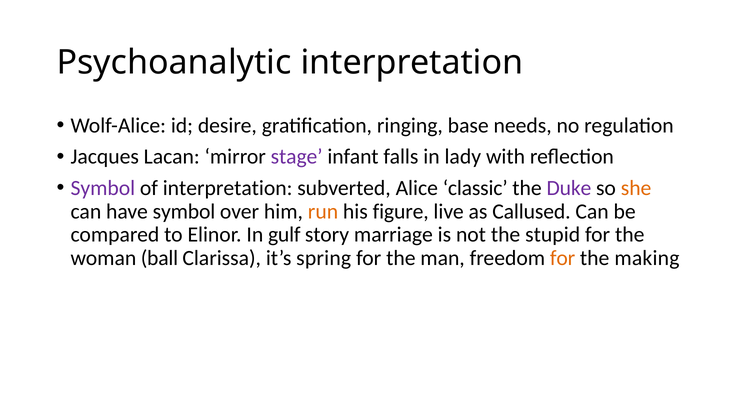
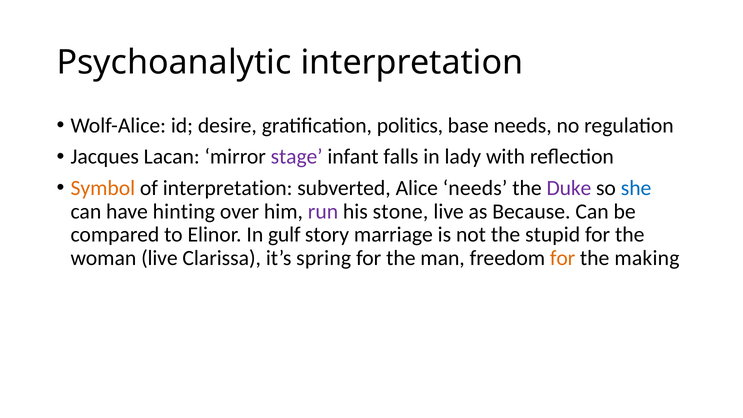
ringing: ringing -> politics (410, 126)
Symbol colour: purple -> orange (103, 188)
Alice classic: classic -> needs (475, 188)
she colour: orange -> blue (636, 188)
have symbol: symbol -> hinting (184, 211)
run colour: orange -> purple (323, 211)
figure: figure -> stone (401, 211)
Callused: Callused -> Because (531, 211)
woman ball: ball -> live (159, 258)
